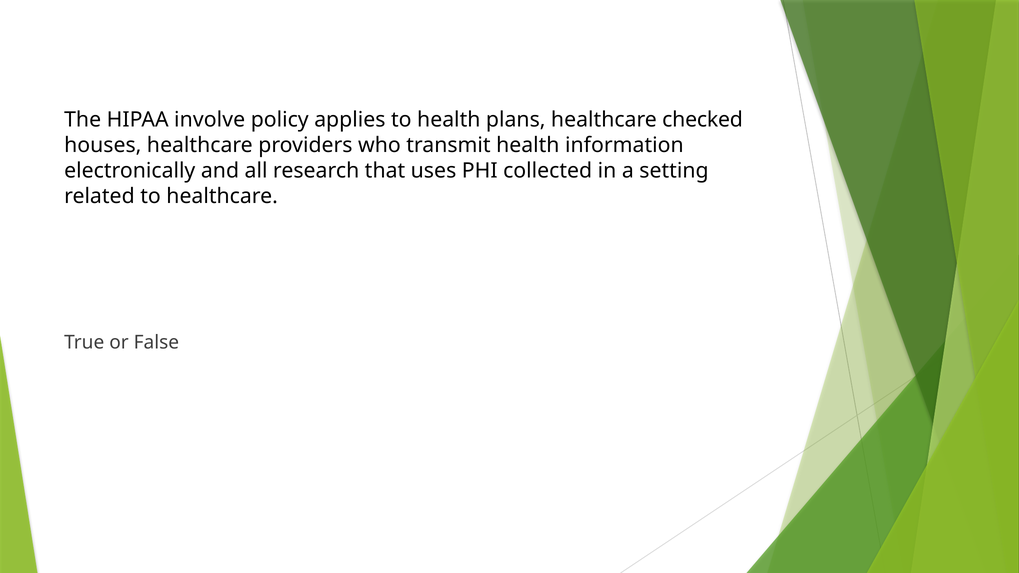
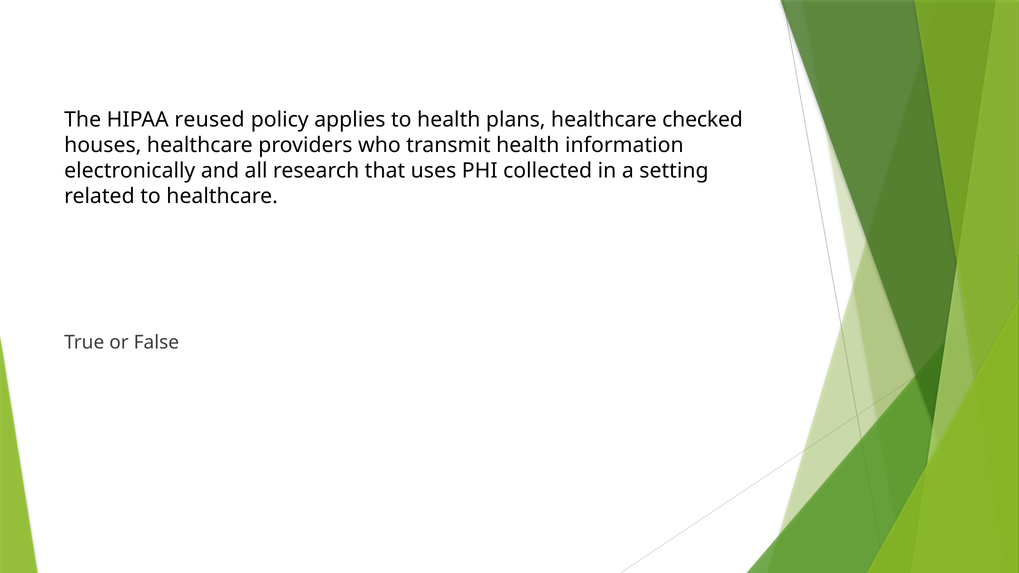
involve: involve -> reused (210, 120)
